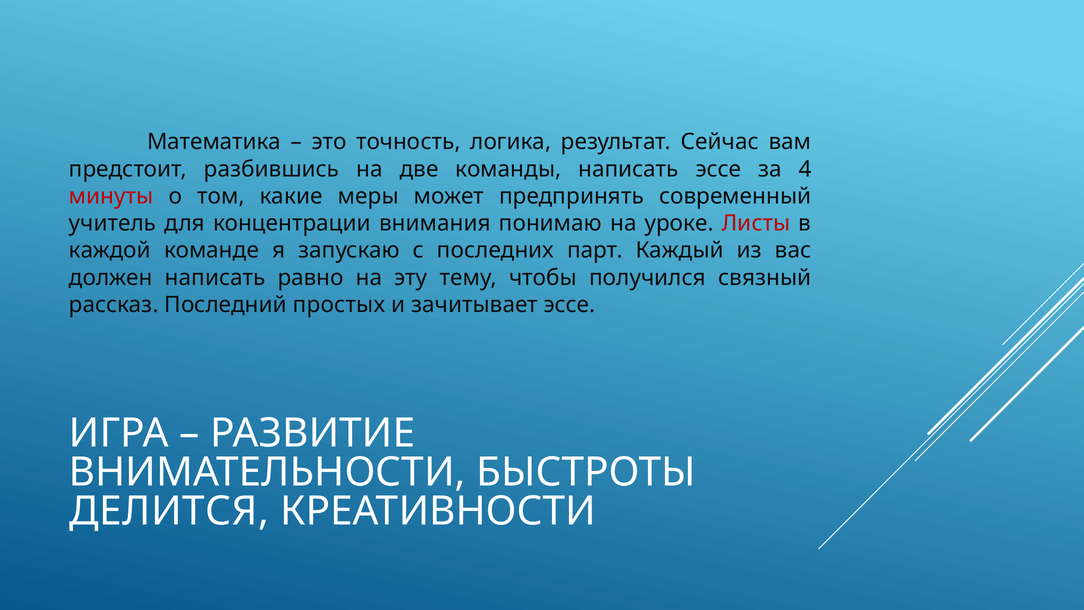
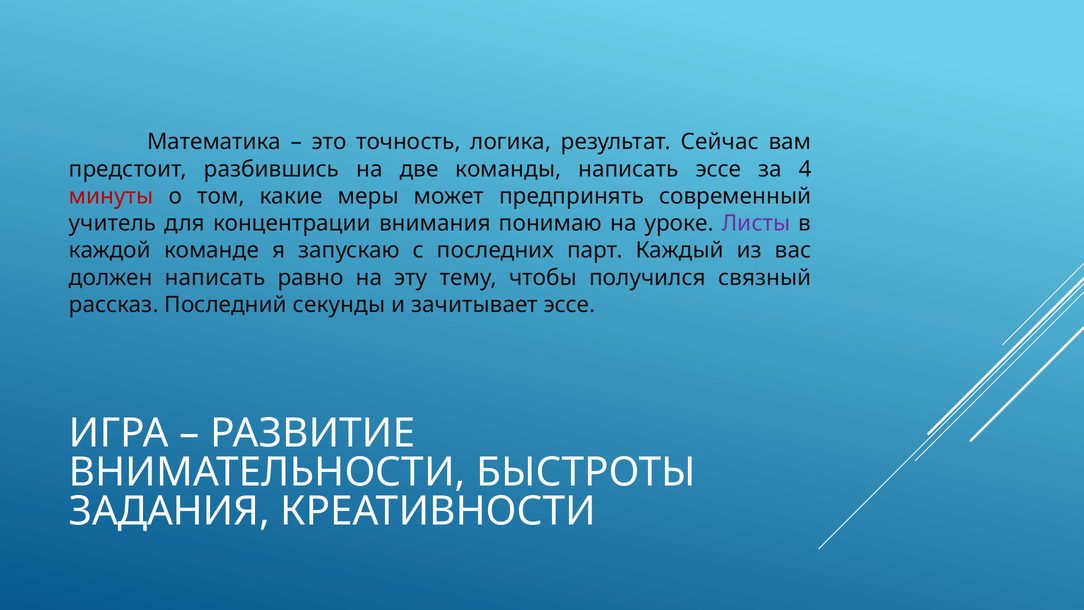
Листы colour: red -> purple (756, 223)
простых: простых -> секунды (339, 305)
ДЕЛИТСЯ: ДЕЛИТСЯ -> ЗАДАНИЯ (169, 511)
